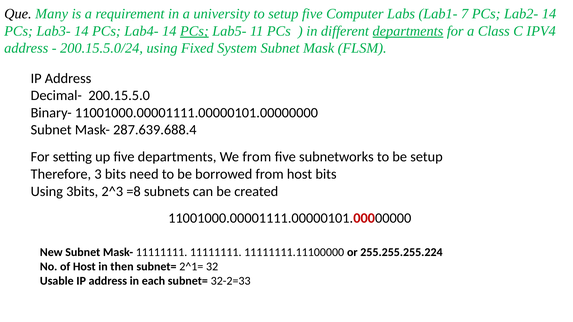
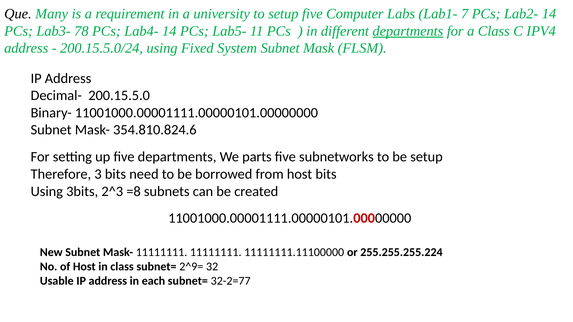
Lab3- 14: 14 -> 78 (81, 31)
PCs underline: present -> none (194, 31)
287.639.688.4: 287.639.688.4 -> 354.810.824.6 (155, 130)
We from: from -> parts (257, 157)
in then: then -> class (122, 267)
2^1=: 2^1= -> 2^9= (191, 267)
32-2=33: 32-2=33 -> 32-2=77 (231, 281)
